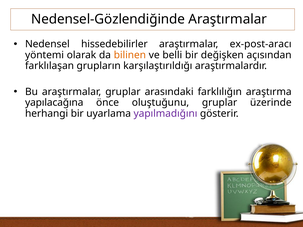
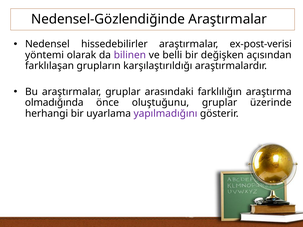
ex-post-aracı: ex-post-aracı -> ex-post-verisi (261, 44)
bilinen colour: orange -> purple (130, 55)
yapılacağına: yapılacağına -> olmadığında (54, 103)
